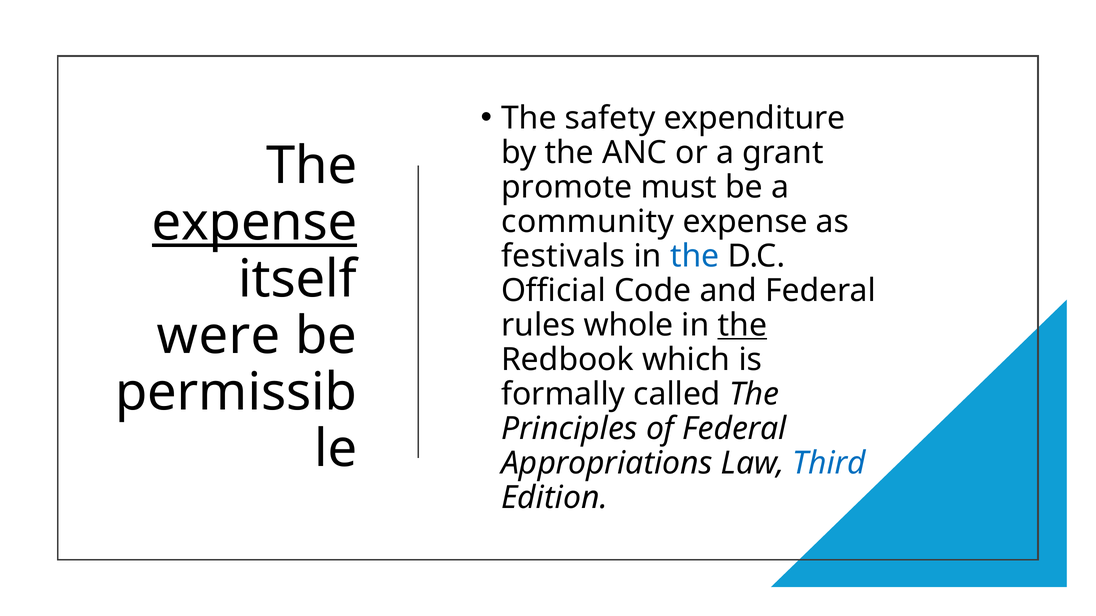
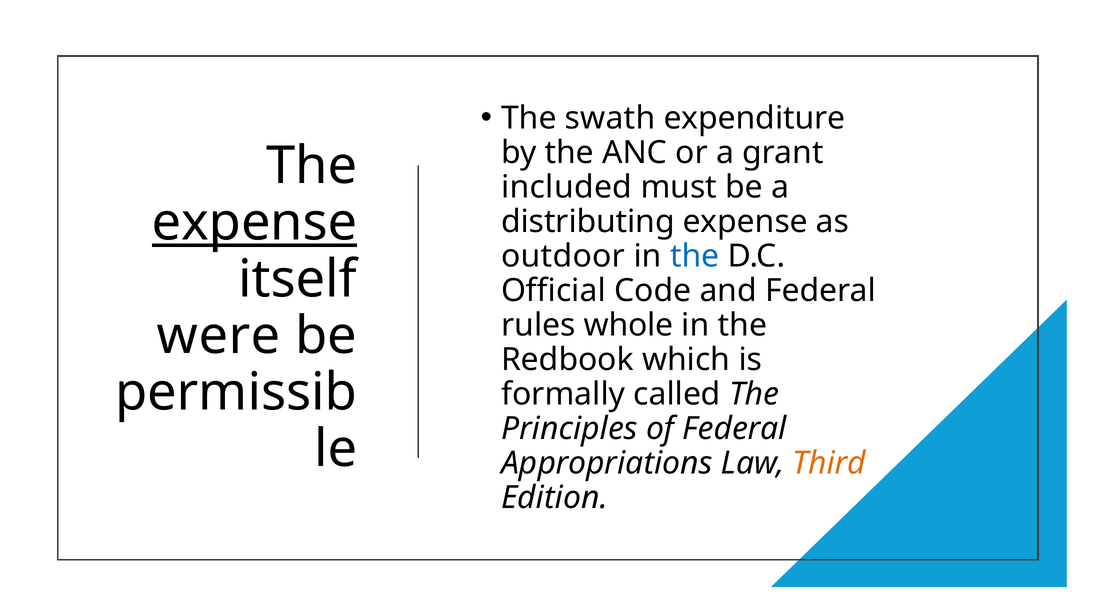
safety: safety -> swath (610, 118)
promote: promote -> included (567, 187)
community: community -> distributing (588, 222)
festivals: festivals -> outdoor (563, 256)
the underline: present -> none (742, 325)
Third colour: blue -> orange (829, 463)
